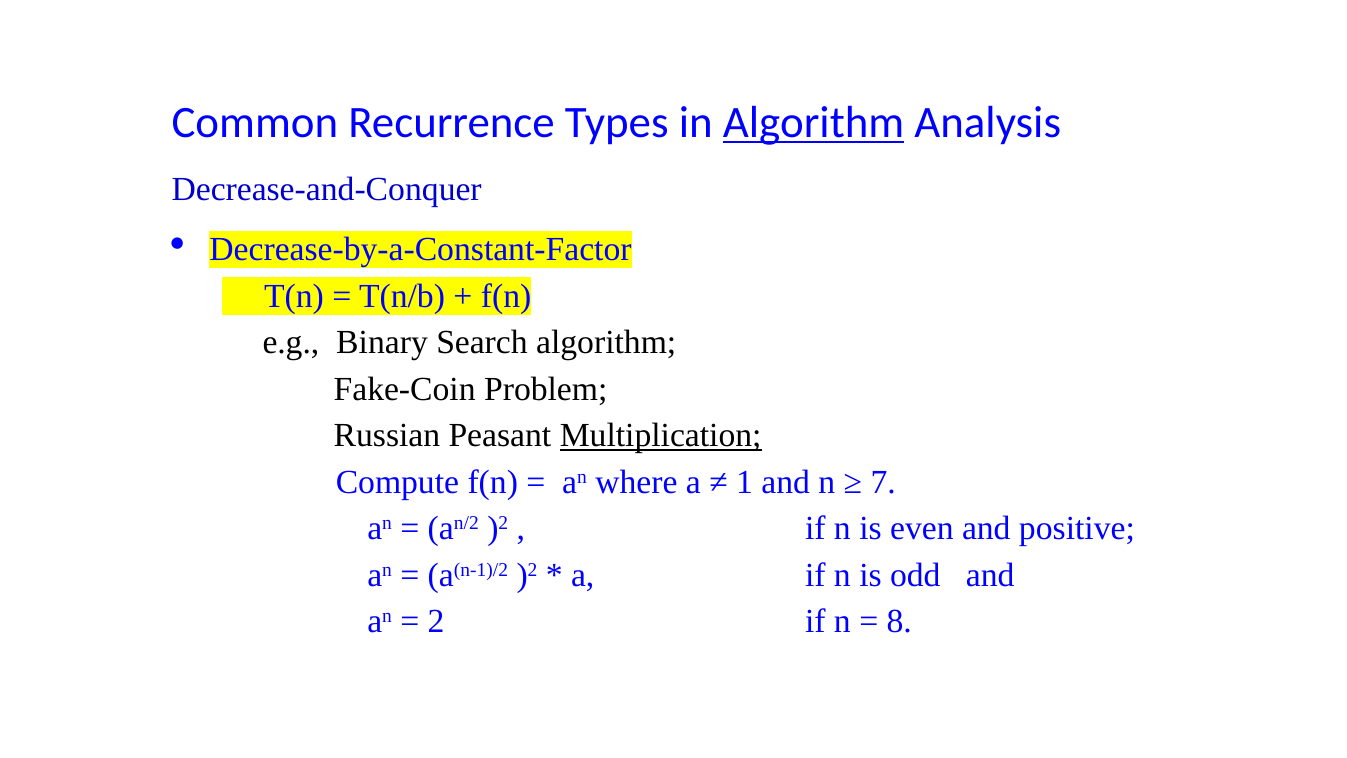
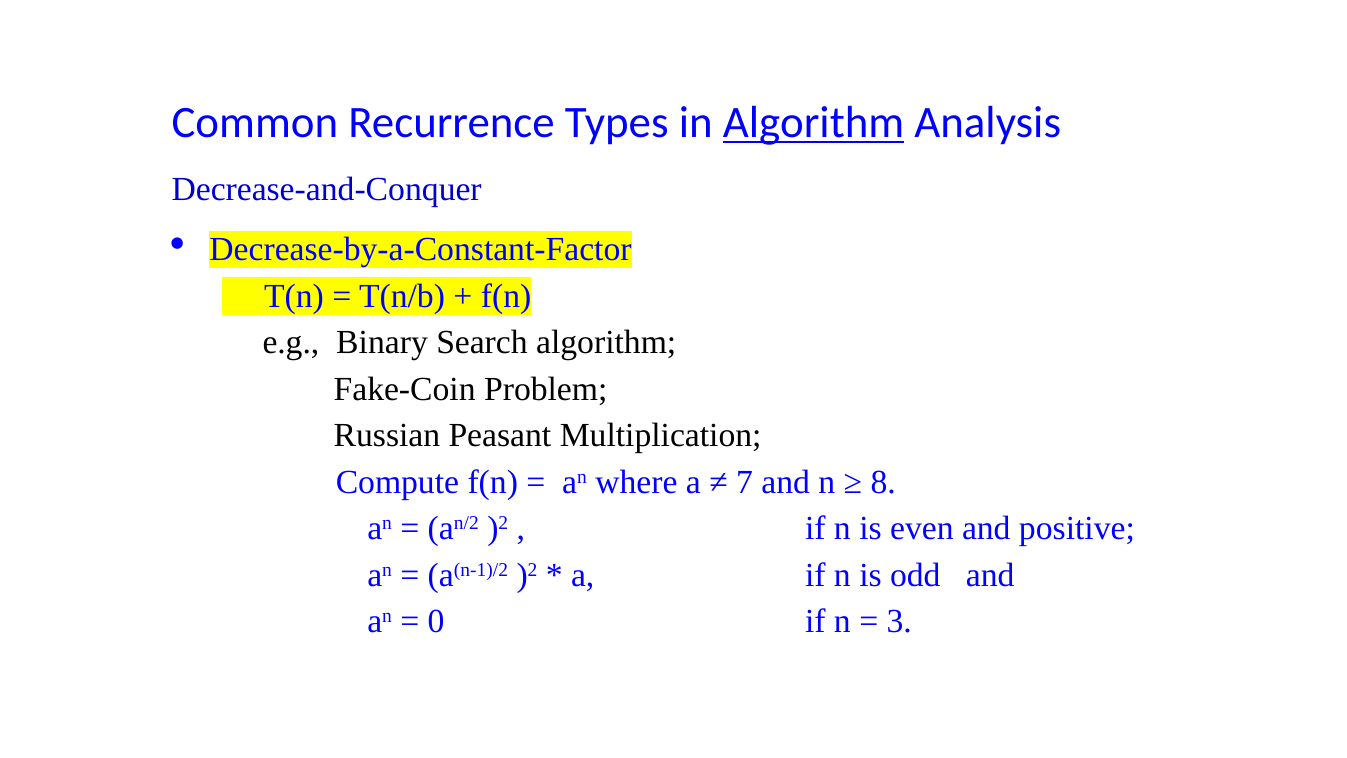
Multiplication underline: present -> none (661, 435)
1: 1 -> 7 (745, 482)
7: 7 -> 8 (883, 482)
2: 2 -> 0 (436, 621)
8: 8 -> 3 (899, 621)
